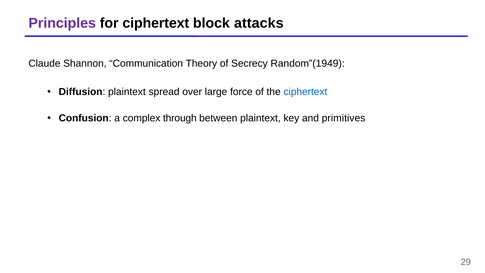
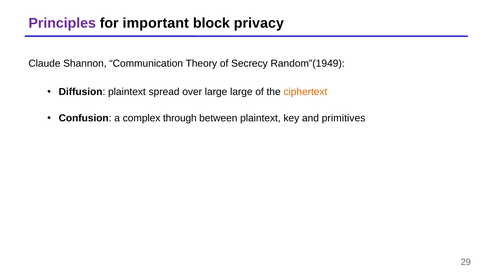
for ciphertext: ciphertext -> important (156, 23)
attacks: attacks -> privacy (259, 23)
large force: force -> large (241, 92)
ciphertext colour: blue -> orange (305, 92)
